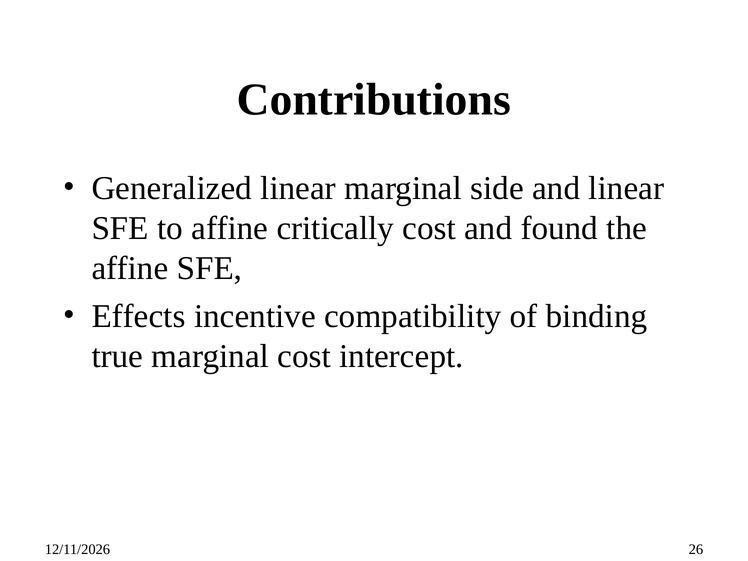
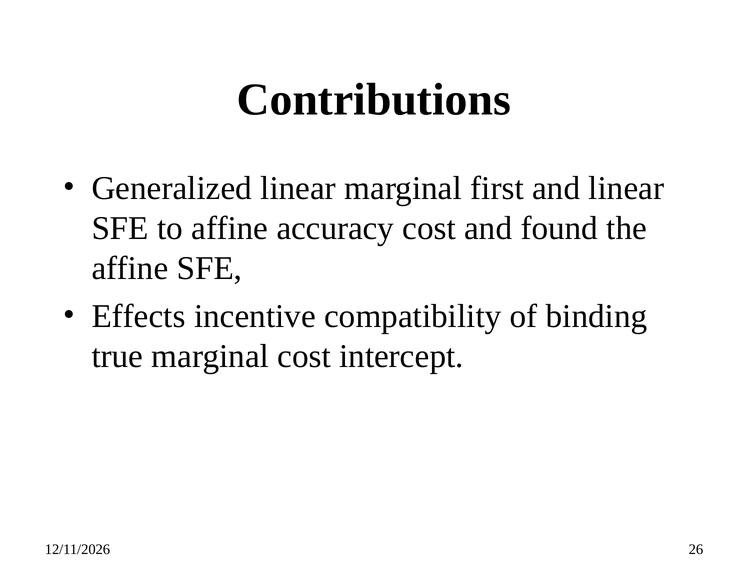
side: side -> first (497, 188)
critically: critically -> accuracy (335, 228)
